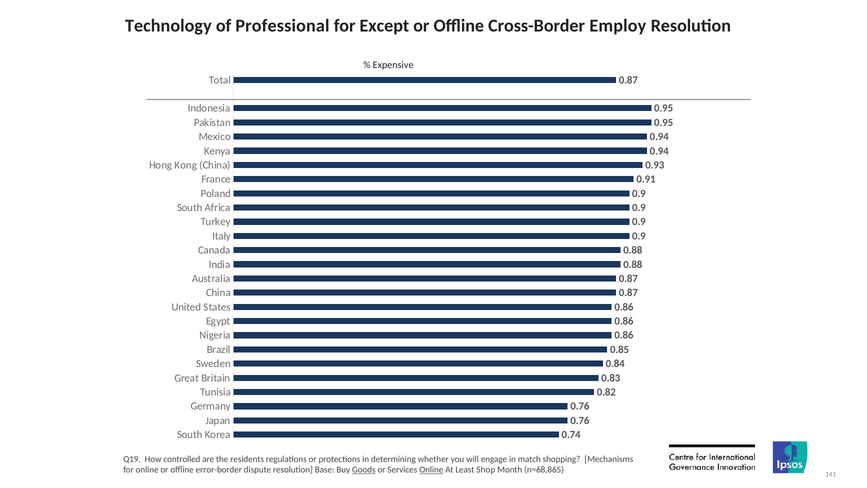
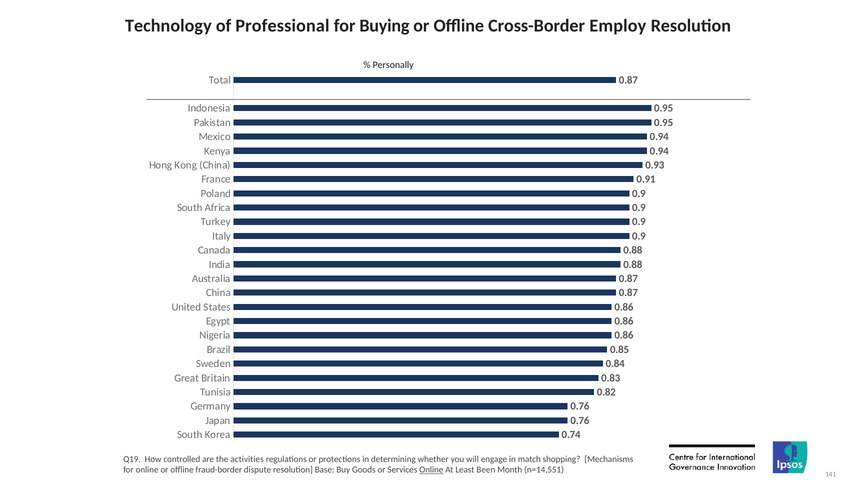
Except: Except -> Buying (384, 26)
Expensive: Expensive -> Personally (393, 65)
residents: residents -> activities (247, 459)
error-border: error-border -> fraud-border (219, 469)
Goods underline: present -> none (364, 469)
Shop: Shop -> Been (486, 469)
n=68,865: n=68,865 -> n=14,551 (544, 469)
